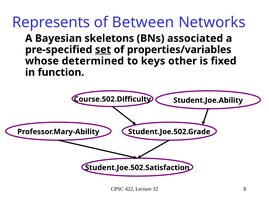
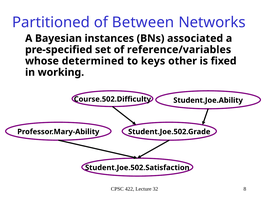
Represents: Represents -> Partitioned (51, 22)
skeletons: skeletons -> instances (109, 38)
set underline: present -> none (103, 50)
properties/variables: properties/variables -> reference/variables (179, 50)
function: function -> working (61, 72)
